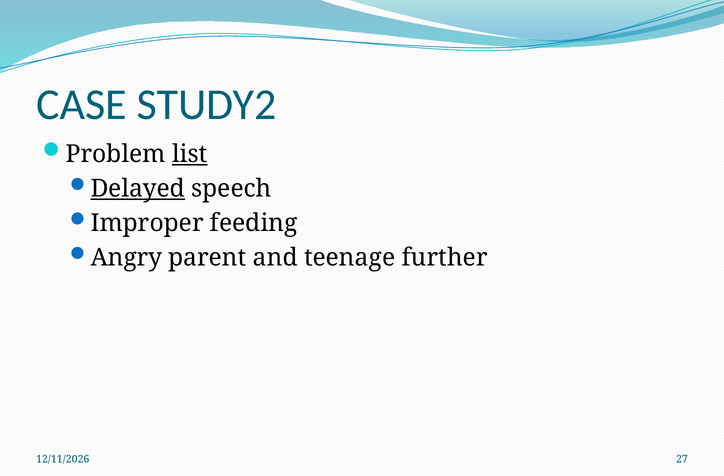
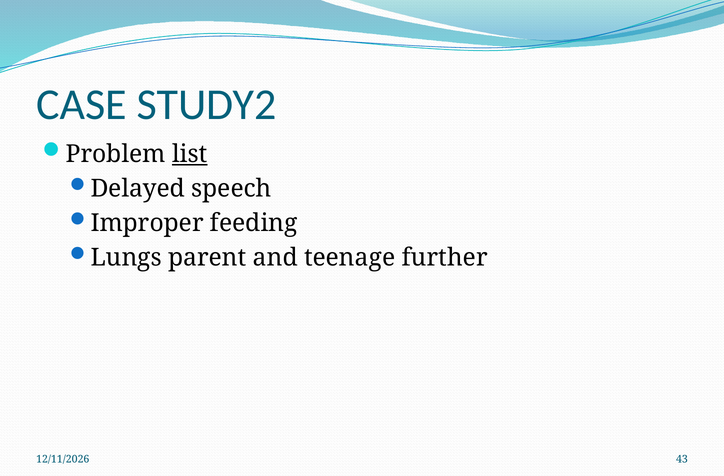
Delayed underline: present -> none (138, 188)
Angry: Angry -> Lungs (126, 257)
27: 27 -> 43 (682, 459)
